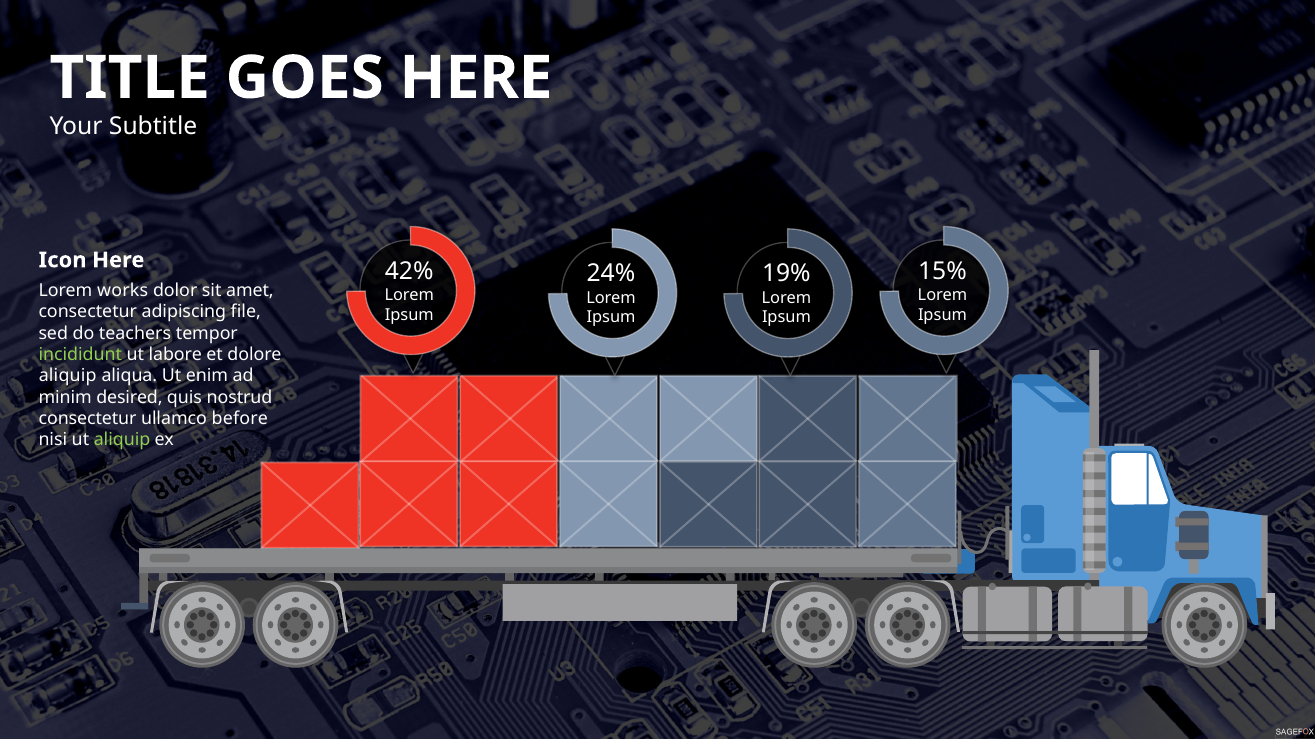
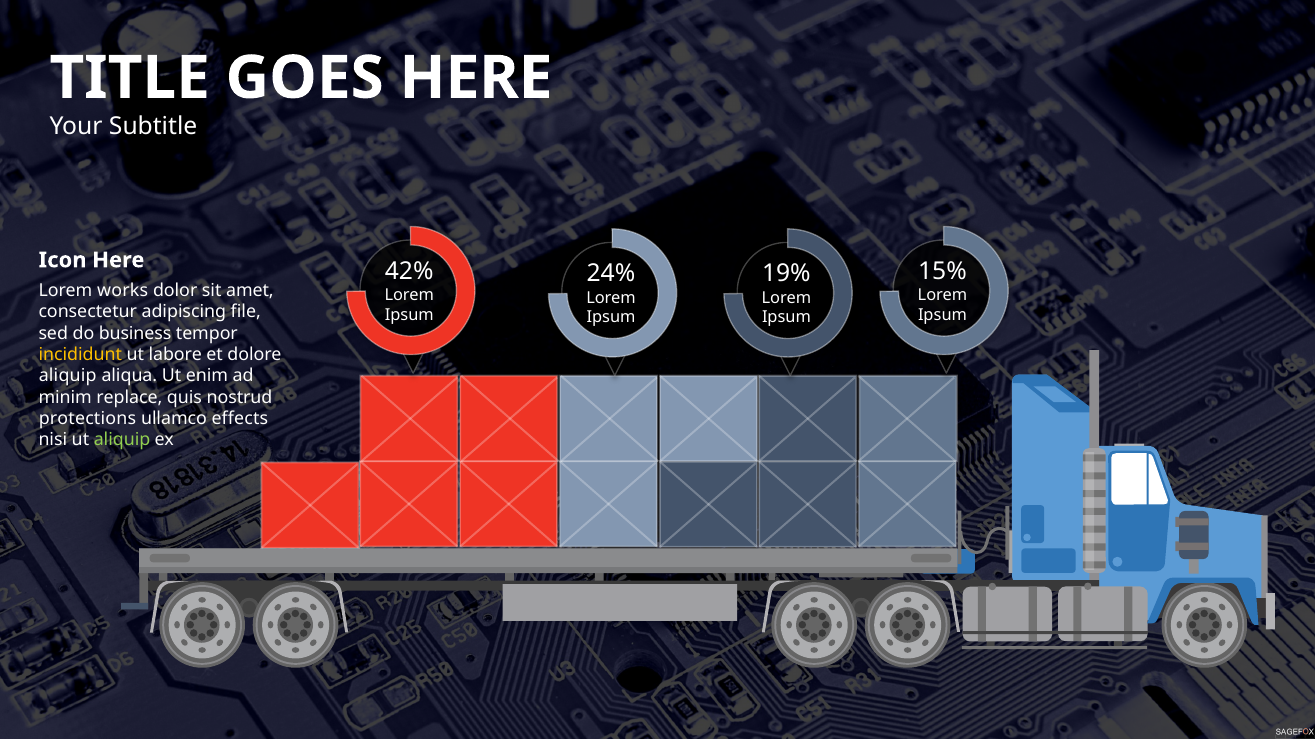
teachers: teachers -> business (135, 333)
incididunt colour: light green -> yellow (80, 355)
desired: desired -> replace (129, 398)
consectetur: consectetur -> protections (87, 419)
before: before -> effects (240, 419)
